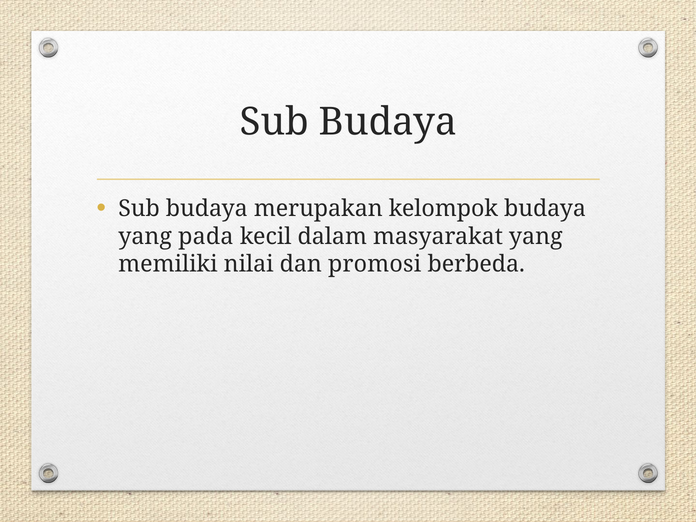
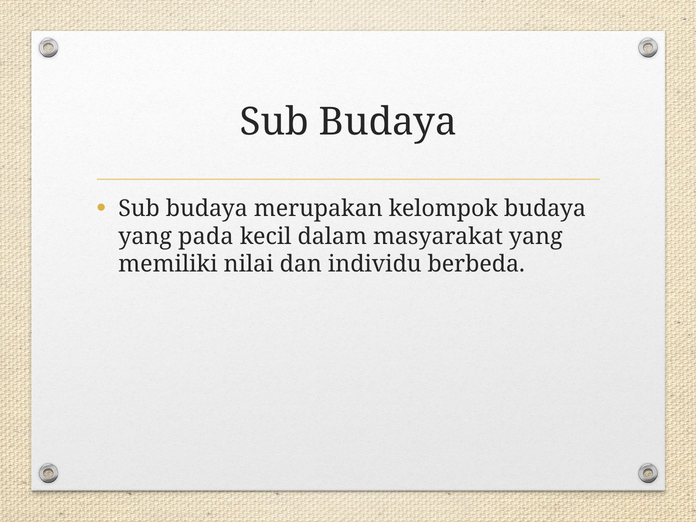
promosi: promosi -> individu (375, 264)
